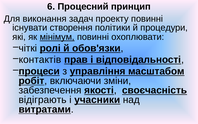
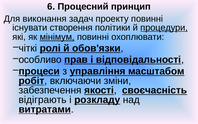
процедури underline: none -> present (164, 28)
контактів: контактів -> особливо (40, 60)
учасники: учасники -> розкладу (97, 100)
